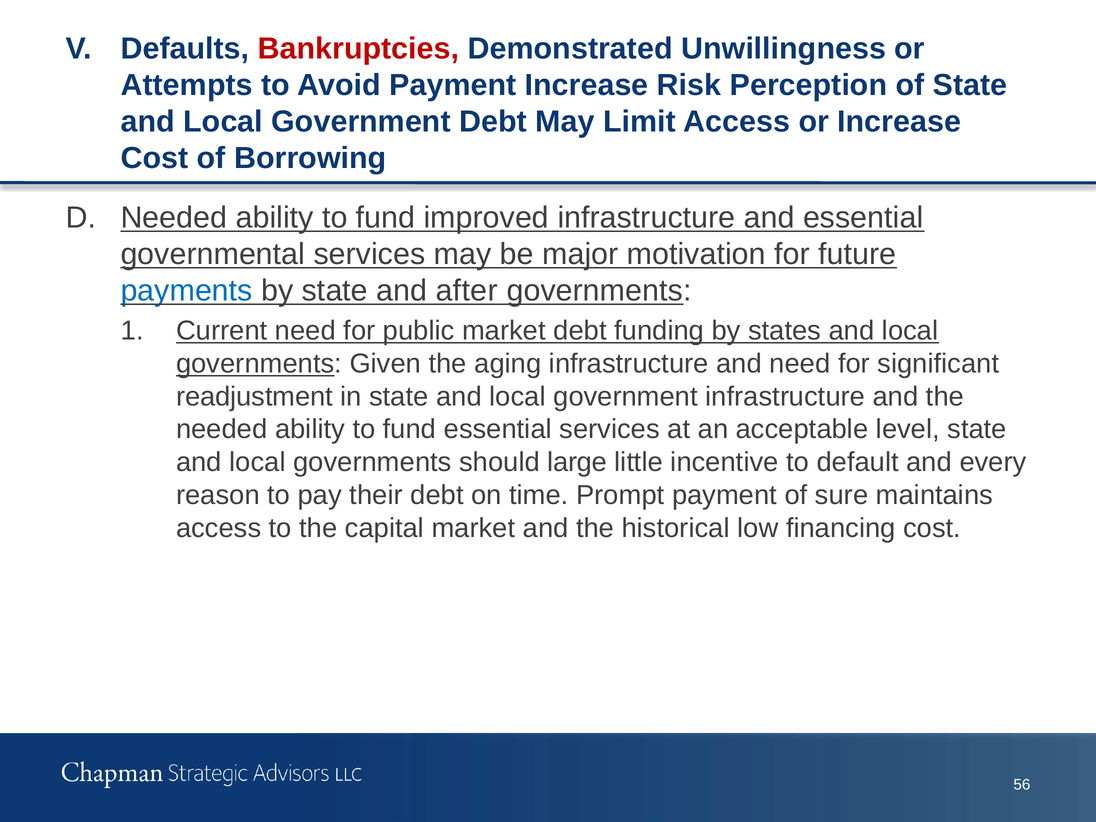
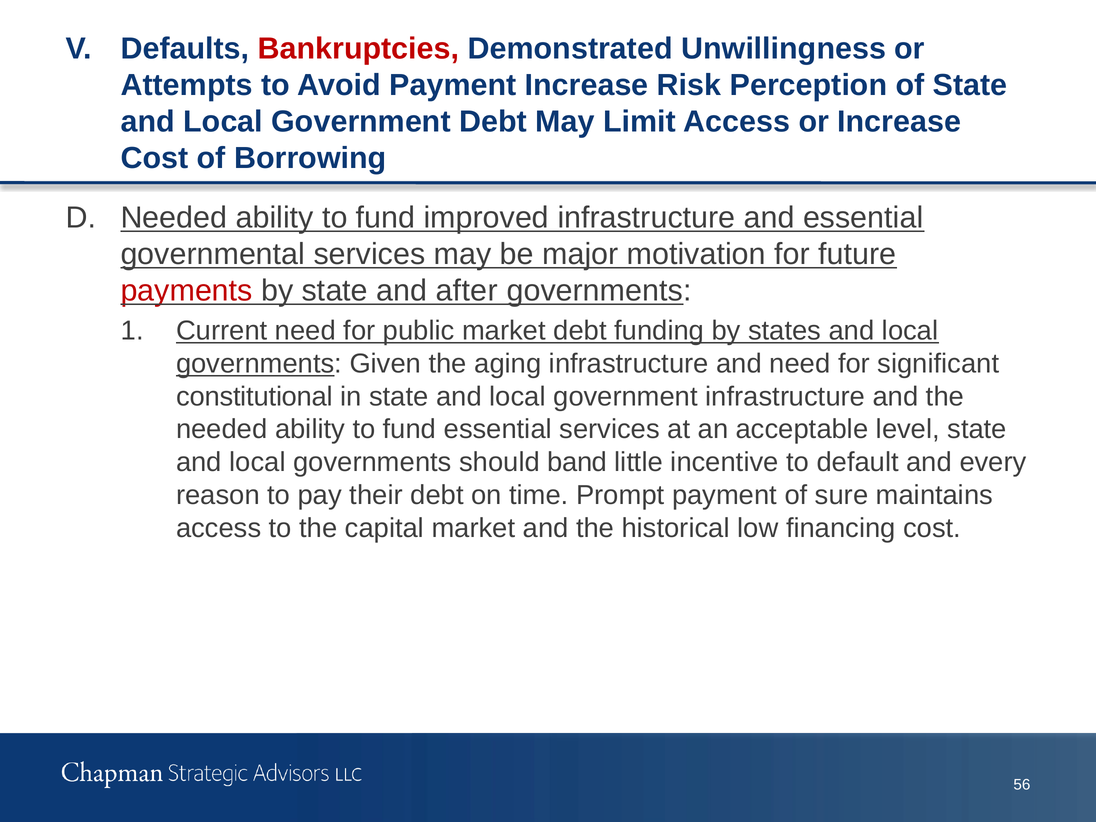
payments colour: blue -> red (187, 291)
readjustment: readjustment -> constitutional (255, 397)
large: large -> band (577, 462)
